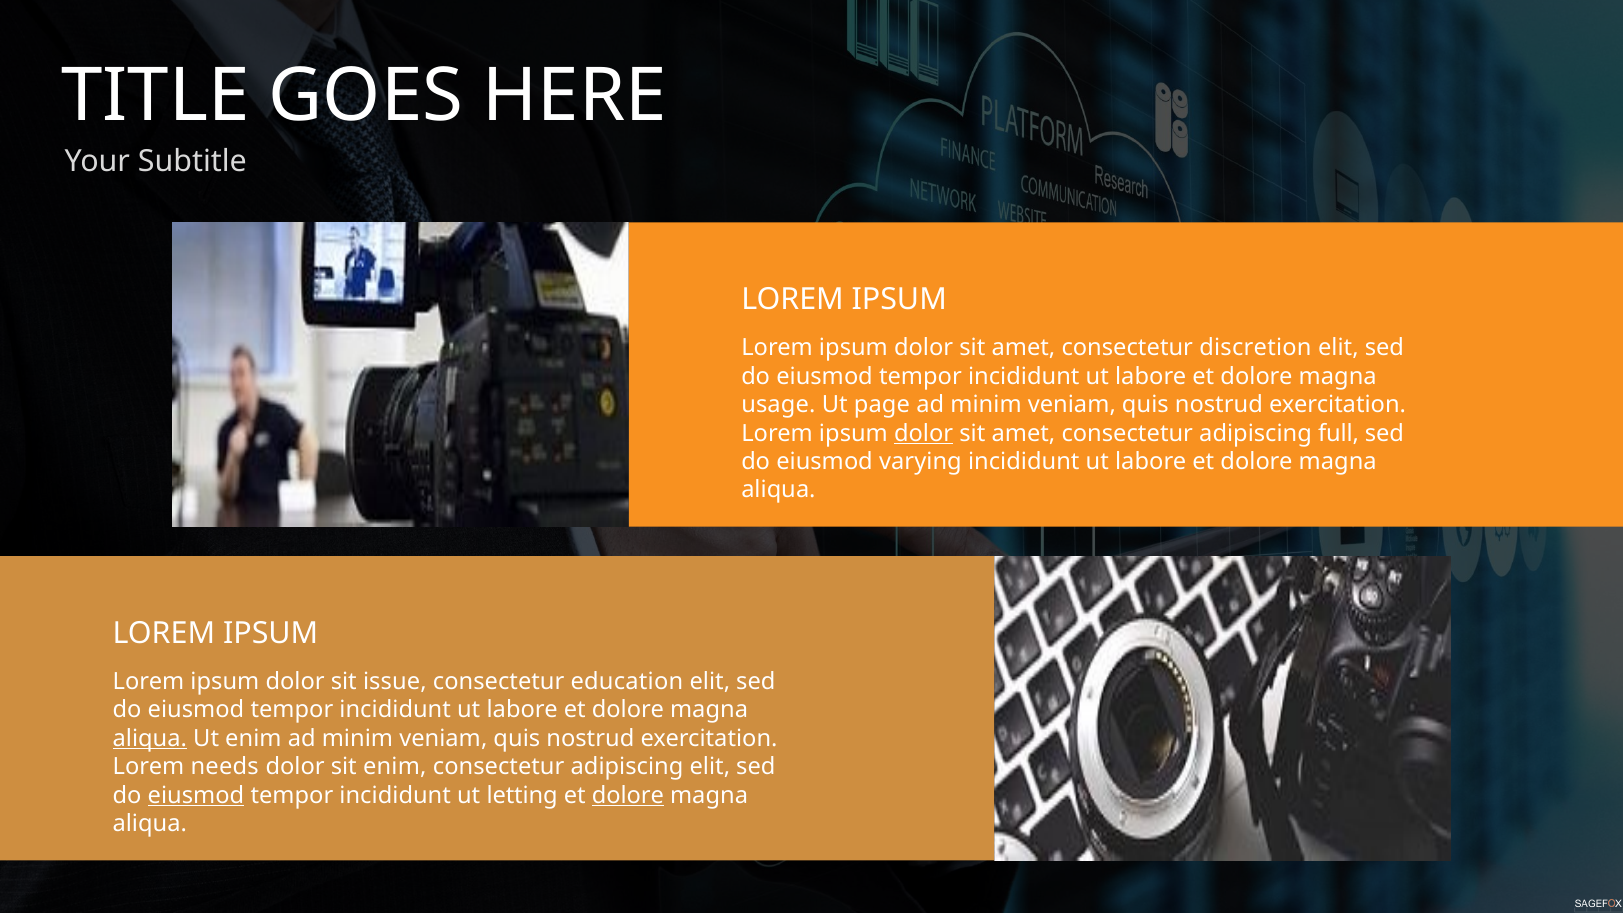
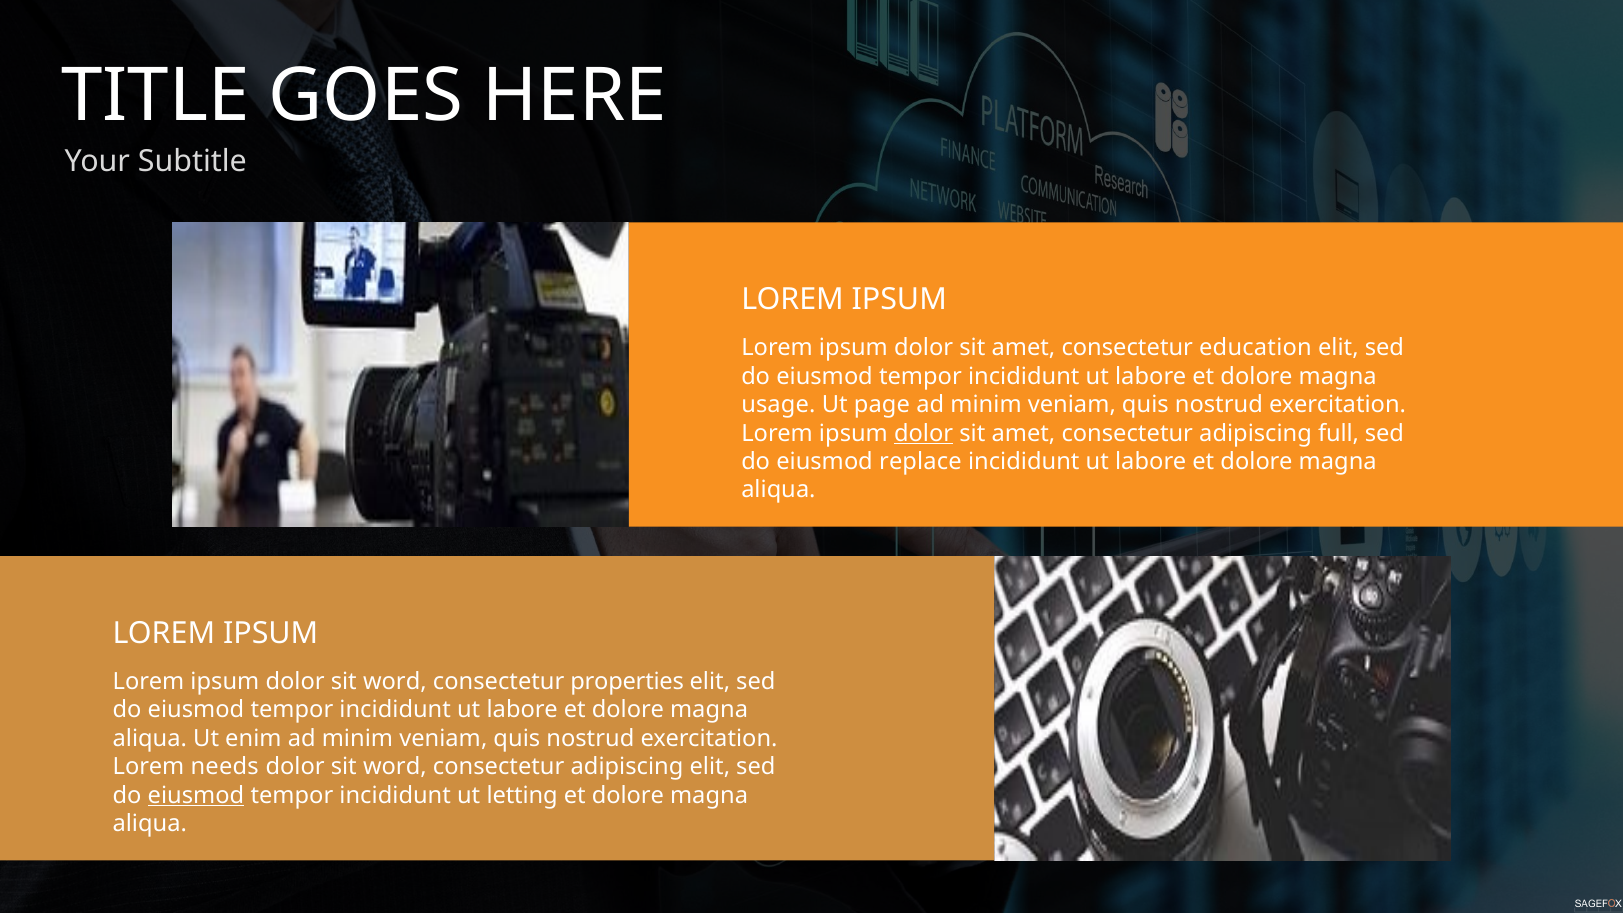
discretion: discretion -> education (1255, 348)
varying: varying -> replace (920, 462)
ipsum dolor sit issue: issue -> word (395, 682)
education: education -> properties (627, 682)
aliqua underline: present -> none (150, 739)
enim: enim -> word (395, 767)
dolore underline: present -> none (628, 795)
